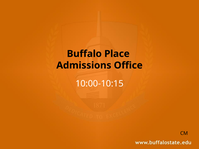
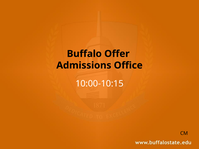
Place: Place -> Offer (117, 54)
